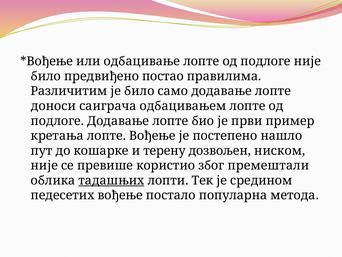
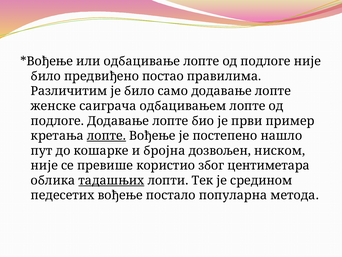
доноси: доноси -> женске (53, 106)
лопте underline: none -> present (106, 136)
терену: терену -> бројна (164, 150)
премештали: премештали -> центиметара (269, 165)
